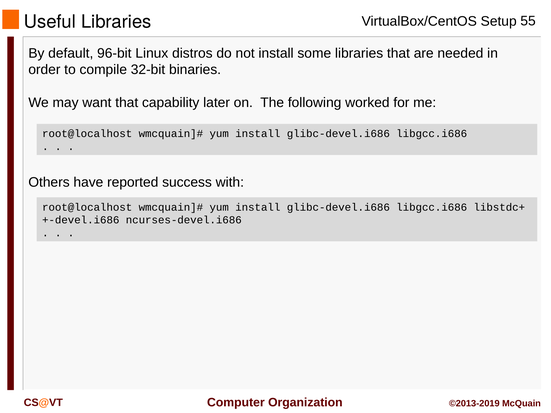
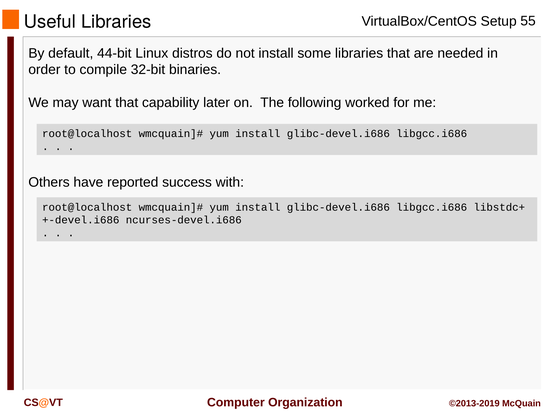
96-bit: 96-bit -> 44-bit (114, 53)
